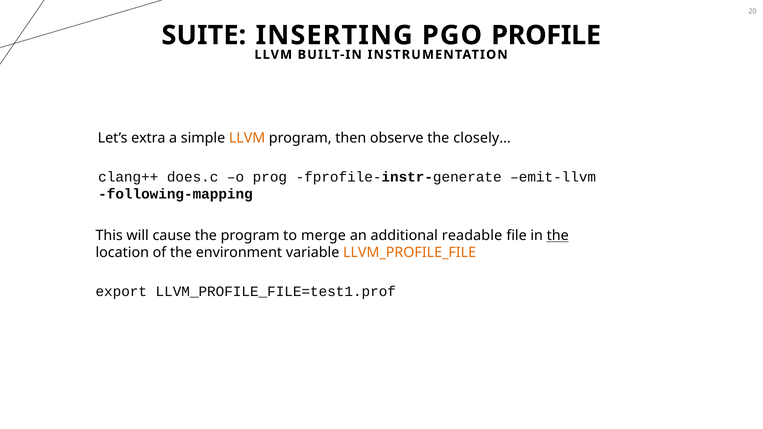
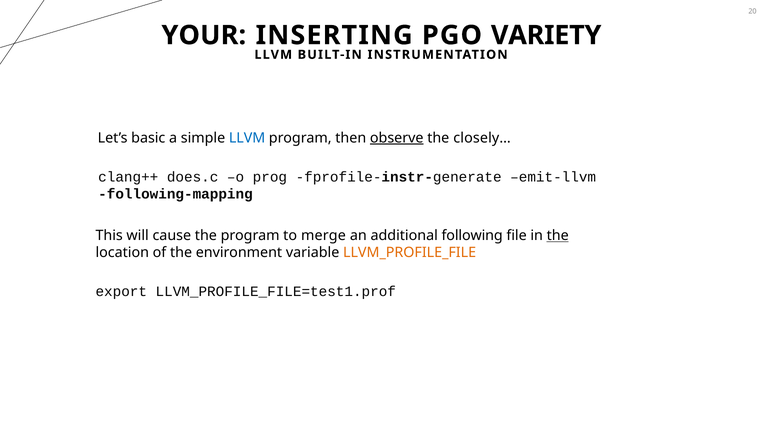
SUITE: SUITE -> YOUR (204, 35)
PROFILE: PROFILE -> VARIETY (546, 35)
extra: extra -> basic (148, 138)
LLVM colour: orange -> blue (247, 138)
observe underline: none -> present (397, 138)
readable: readable -> following (472, 236)
